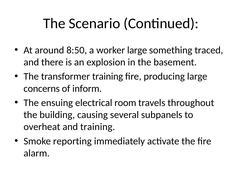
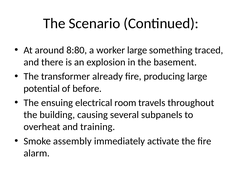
8:50: 8:50 -> 8:80 (77, 50)
transformer training: training -> already (108, 77)
concerns: concerns -> potential (42, 89)
inform: inform -> before (87, 89)
reporting: reporting -> assembly (72, 141)
